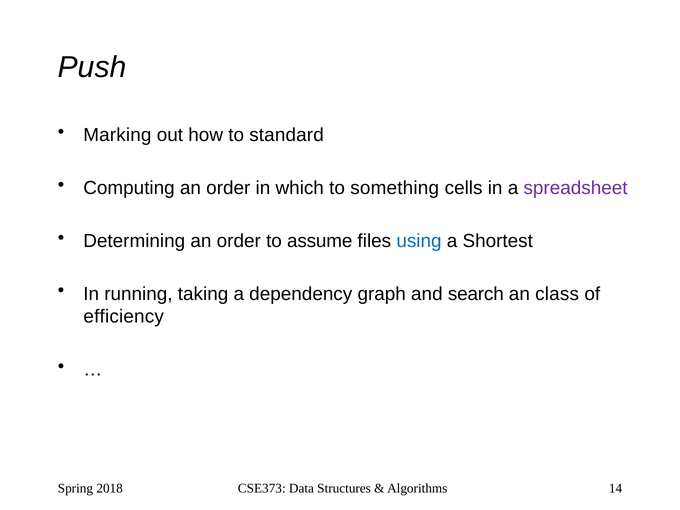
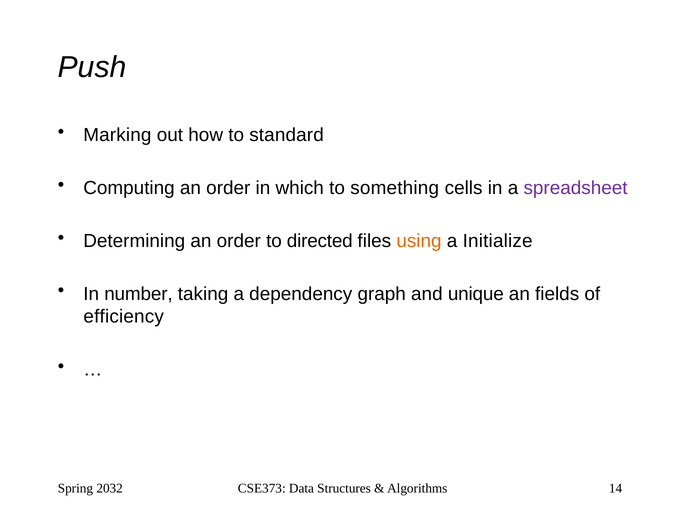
assume: assume -> directed (320, 241)
using colour: blue -> orange (419, 241)
Shortest: Shortest -> Initialize (498, 241)
running: running -> number (138, 294)
search: search -> unique (476, 294)
class: class -> fields (557, 294)
2018: 2018 -> 2032 (110, 488)
